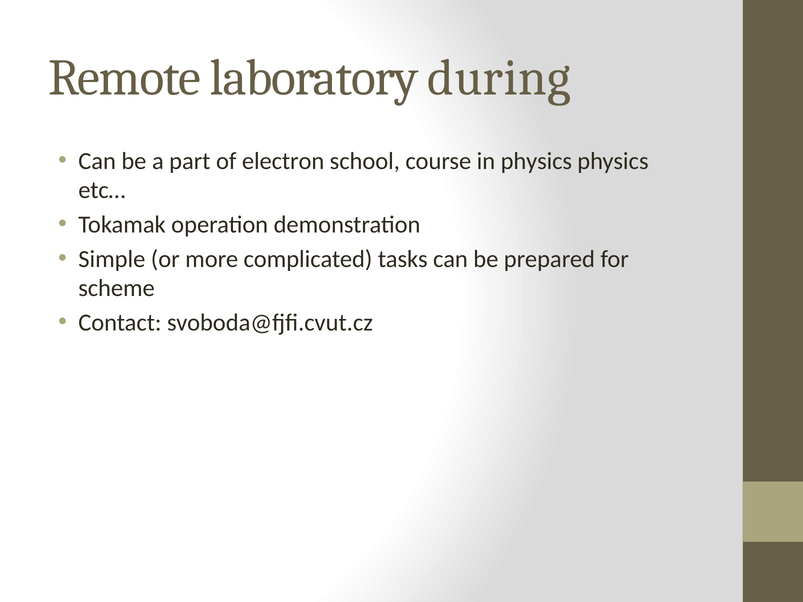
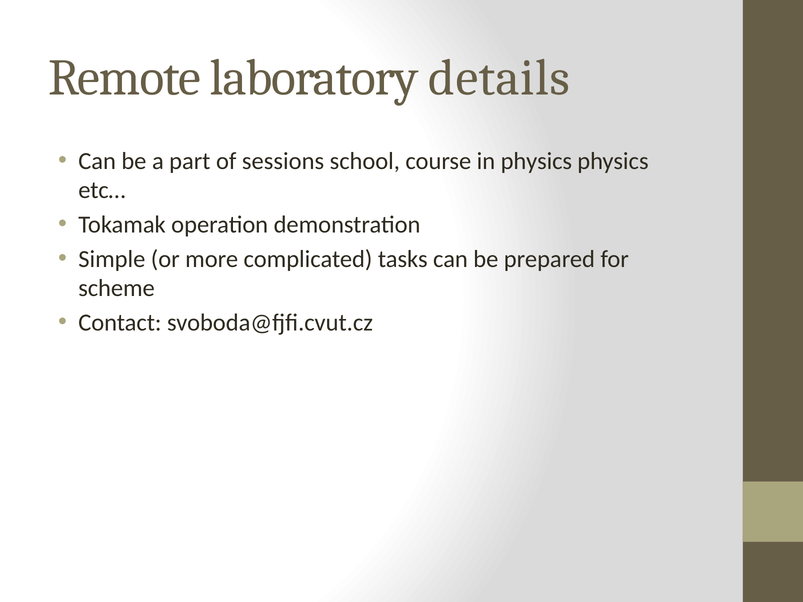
during: during -> details (499, 78)
electron: electron -> sessions (283, 161)
